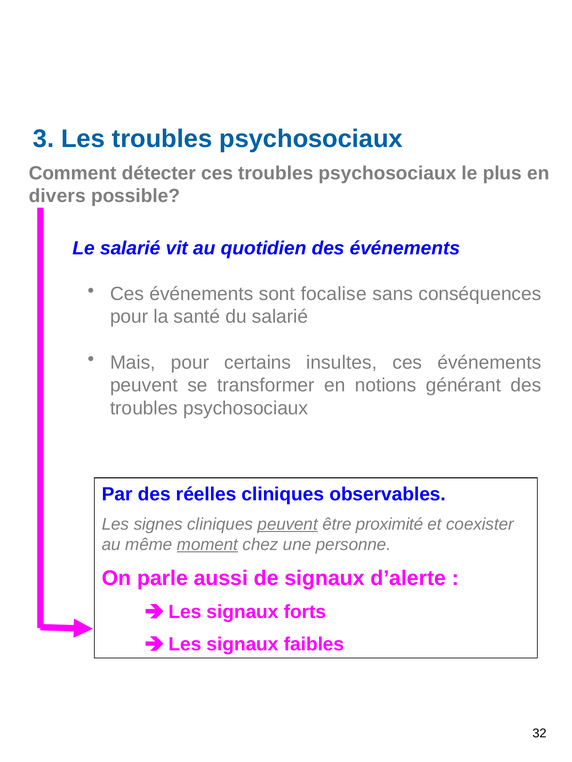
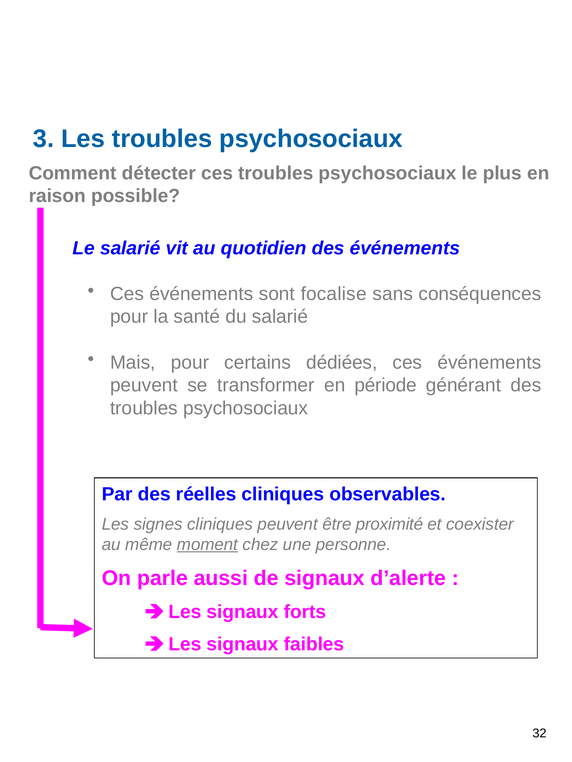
divers: divers -> raison (57, 196)
insultes: insultes -> dédiées (342, 363)
notions: notions -> période (386, 386)
peuvent underline: present -> none (288, 525)
